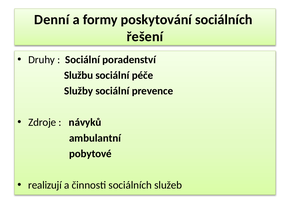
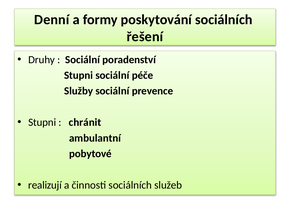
Službu: Službu -> Stupni (79, 75)
Zdroje: Zdroje -> Stupni (42, 122)
návyků: návyků -> chránit (85, 122)
